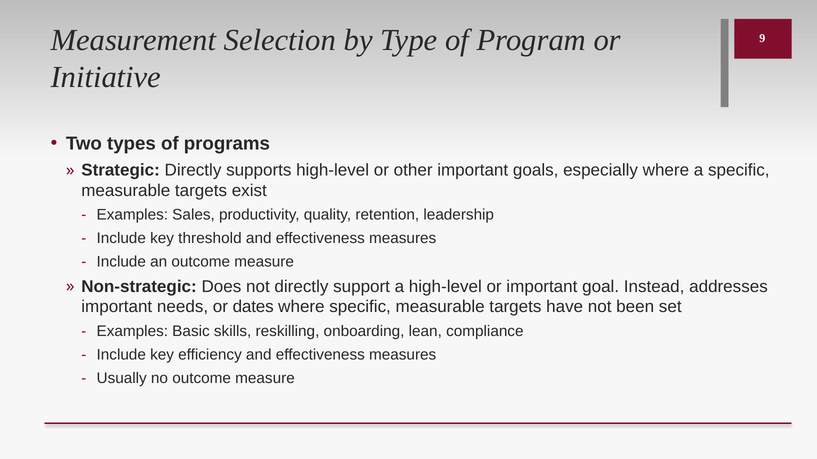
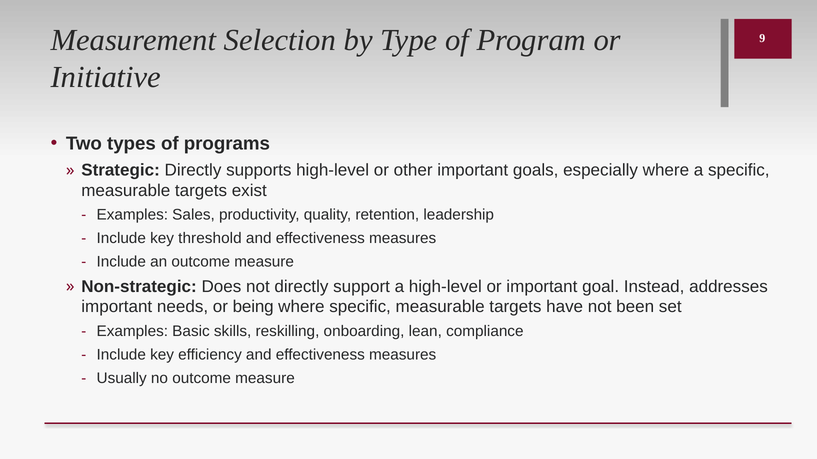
dates: dates -> being (253, 307)
